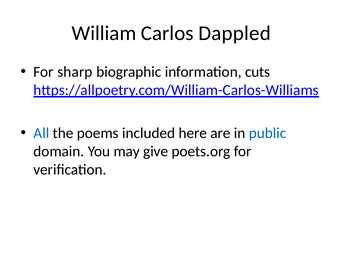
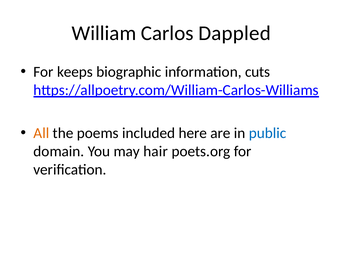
sharp: sharp -> keeps (75, 72)
All colour: blue -> orange (41, 133)
give: give -> hair (156, 152)
